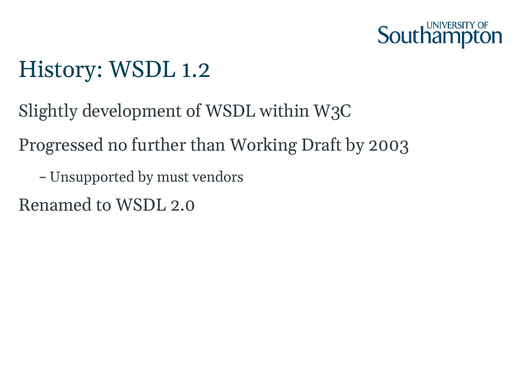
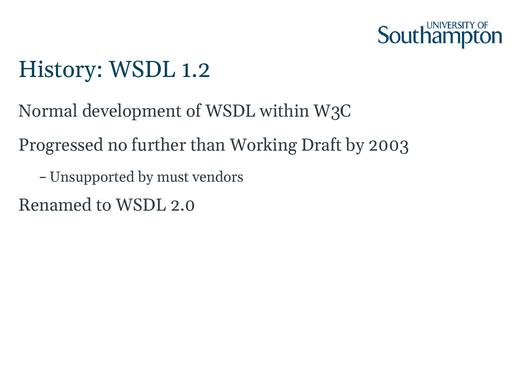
Slightly: Slightly -> Normal (48, 111)
